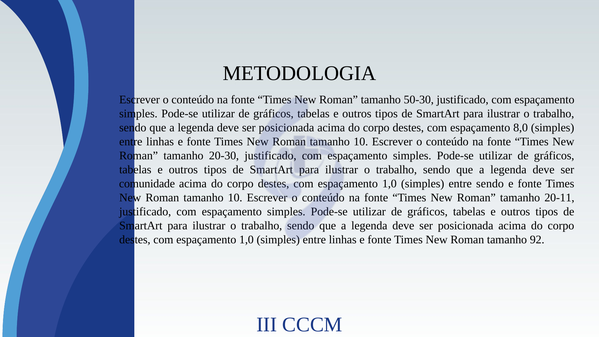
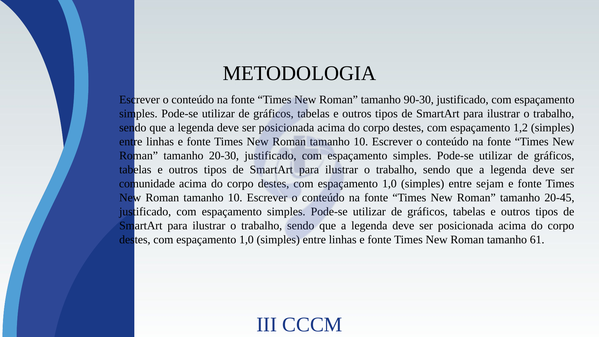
50-30: 50-30 -> 90-30 (419, 100)
8,0: 8,0 -> 1,2 (521, 128)
entre sendo: sendo -> sejam (490, 184)
20-11: 20-11 -> 20-45 (559, 198)
92: 92 -> 61 (537, 239)
